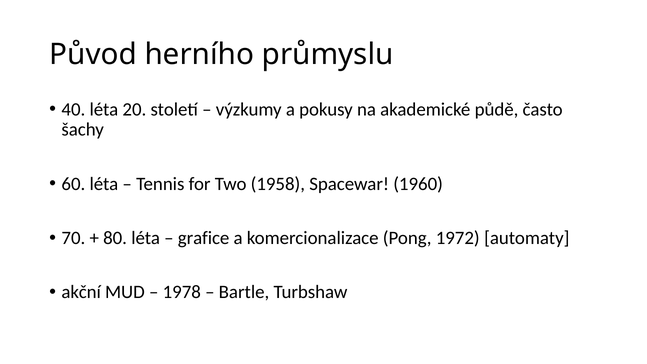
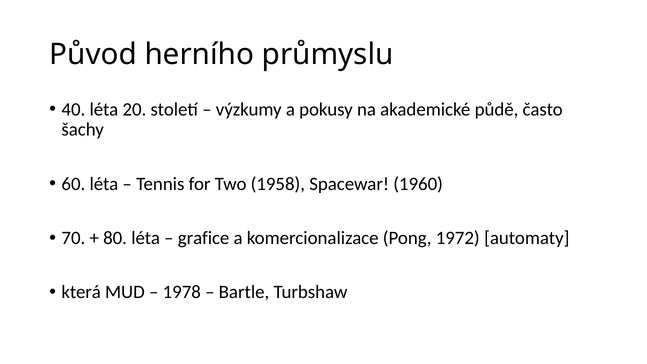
akční: akční -> která (81, 292)
